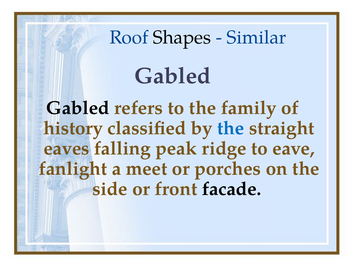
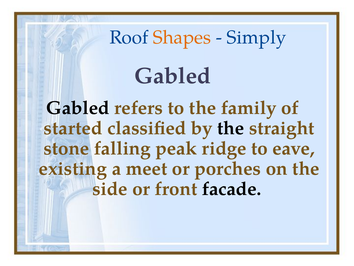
Shapes colour: black -> orange (182, 37)
Similar: Similar -> Simply (256, 37)
history: history -> started (73, 128)
the colour: blue -> black (231, 128)
eaves: eaves -> stone (66, 148)
fanlight: fanlight -> existing (73, 168)
